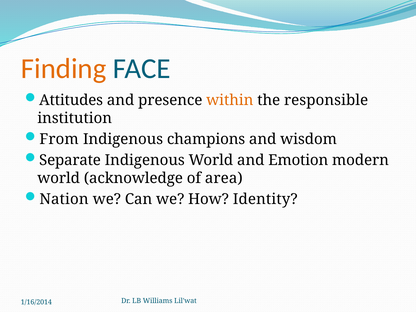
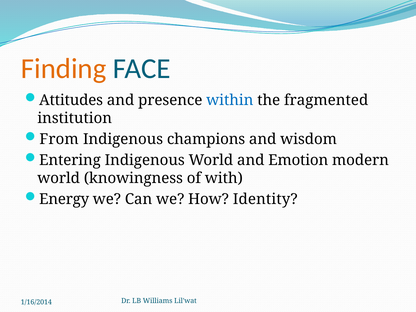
within colour: orange -> blue (230, 100)
responsible: responsible -> fragmented (326, 100)
Separate: Separate -> Entering (70, 160)
acknowledge: acknowledge -> knowingness (133, 178)
area: area -> with (224, 178)
Nation: Nation -> Energy (64, 199)
